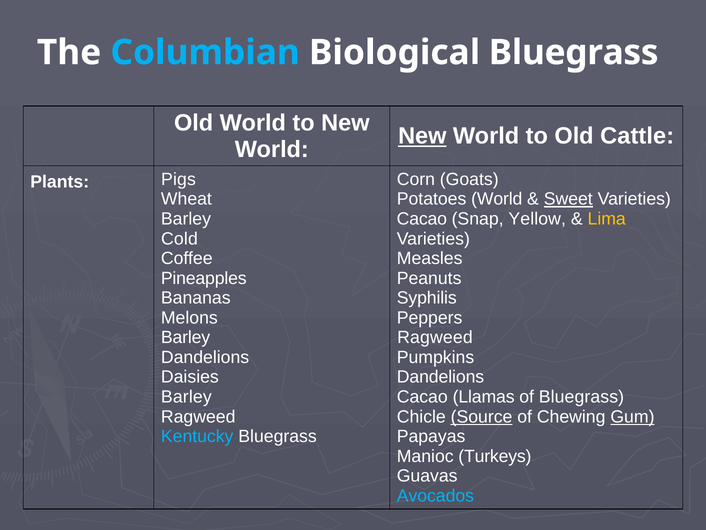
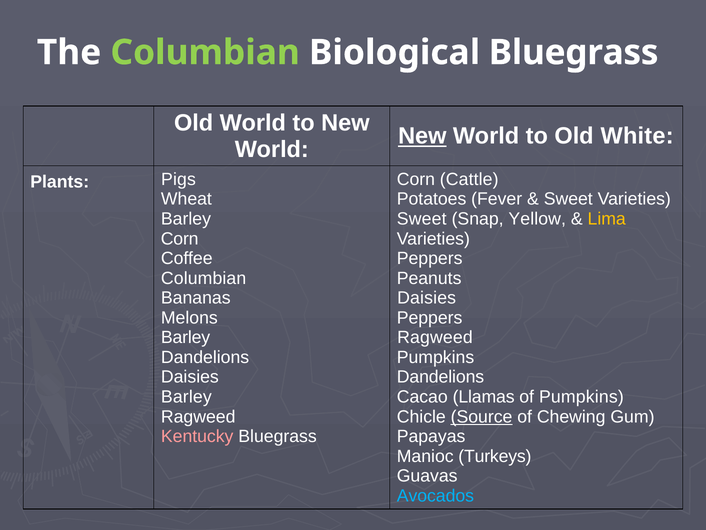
Columbian colour: light blue -> light green (205, 52)
Cattle: Cattle -> White (637, 136)
Goats: Goats -> Cattle (469, 179)
Potatoes World: World -> Fever (497, 199)
Sweet underline: present -> none (568, 199)
Cacao: Cacao -> Sweet (422, 219)
Cold: Cold -> Corn (180, 238)
Measles: Measles -> Peppers (430, 258)
Pineapples: Pineapples -> Columbian (204, 278)
Syphilis: Syphilis -> Daisies (427, 298)
of Bluegrass: Bluegrass -> Pumpkins (581, 397)
Gum underline: present -> none (632, 416)
Kentucky colour: light blue -> pink (197, 436)
